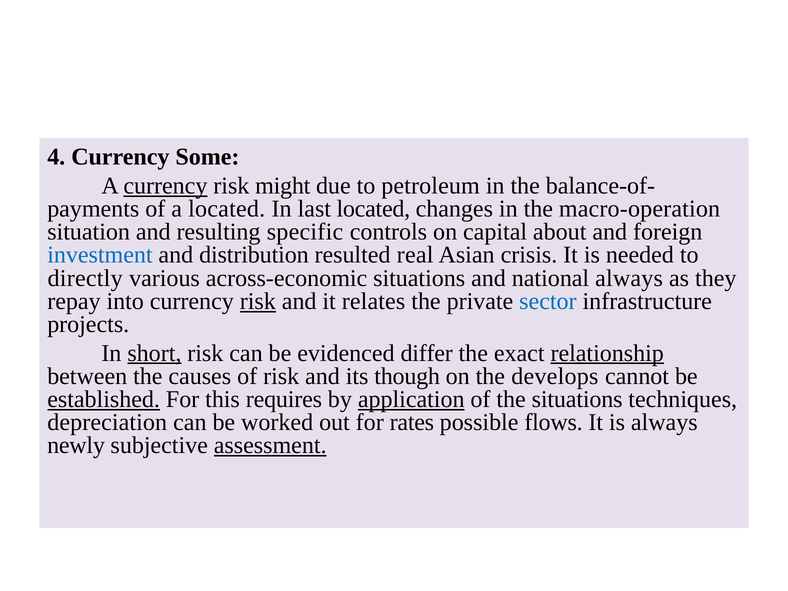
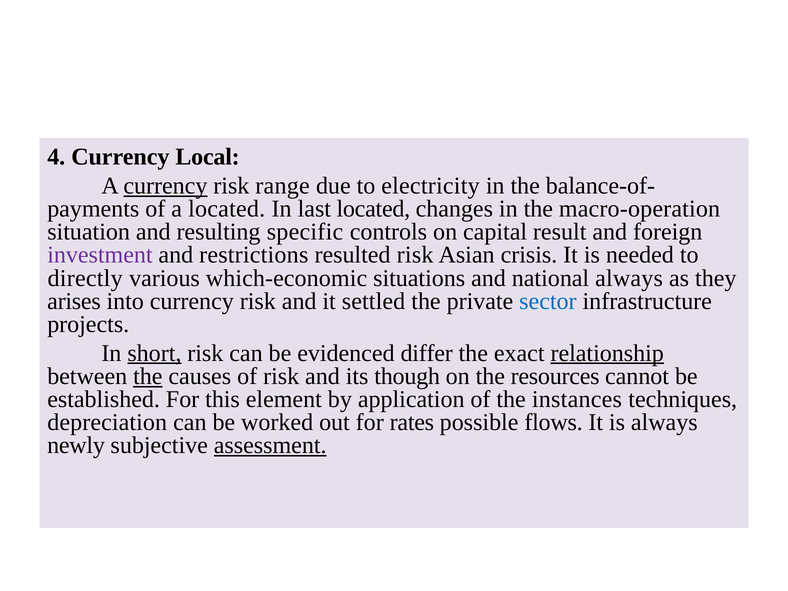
Some: Some -> Local (208, 157)
might: might -> range (283, 186)
petroleum: petroleum -> electricity (430, 186)
about: about -> result (560, 232)
investment colour: blue -> purple (100, 255)
distribution: distribution -> restrictions (254, 255)
resulted real: real -> risk (415, 255)
across-economic: across-economic -> which-economic (287, 278)
repay: repay -> arises (74, 301)
risk underline: present -> none (258, 301)
relates: relates -> settled (374, 301)
the underline: none -> present (148, 376)
develops: develops -> resources (555, 376)
established underline: present -> none (104, 399)
requires: requires -> element (284, 399)
application underline: present -> none (411, 399)
the situations: situations -> instances (577, 399)
